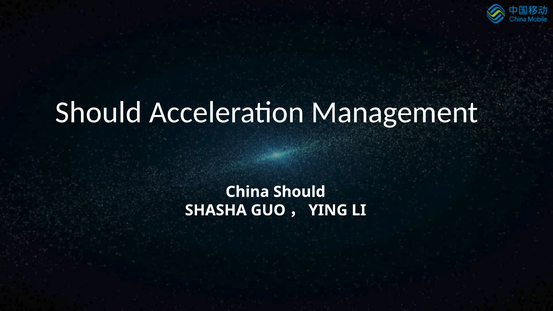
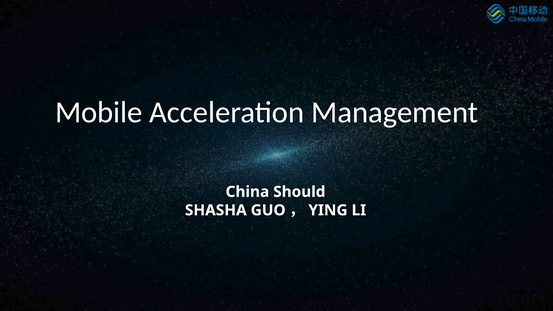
Should: Should -> Mobile (99, 112)
